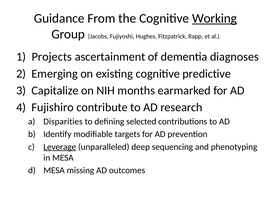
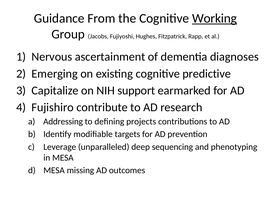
Projects: Projects -> Nervous (52, 57)
months: months -> support (136, 91)
Disparities: Disparities -> Addressing (63, 122)
selected: selected -> projects (141, 122)
Leverage underline: present -> none (60, 147)
